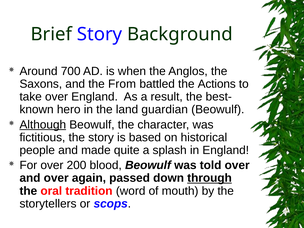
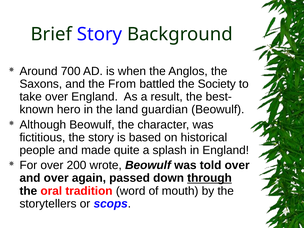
Actions: Actions -> Society (217, 84)
Although underline: present -> none (43, 125)
blood: blood -> wrote (106, 165)
